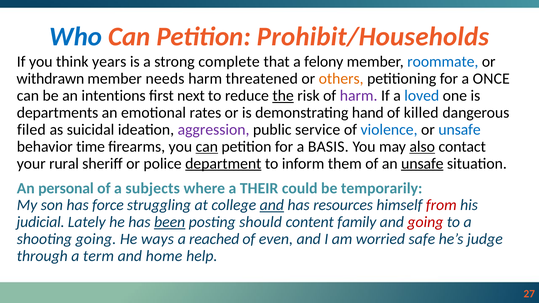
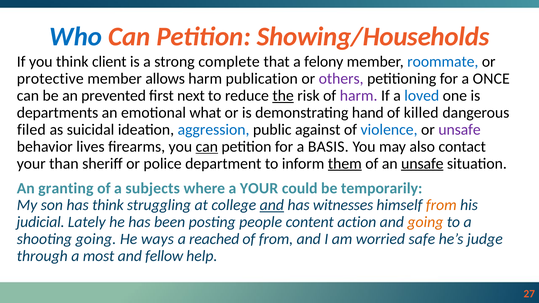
Prohibit/Households: Prohibit/Households -> Showing/Households (373, 37)
years: years -> client (109, 62)
withdrawn: withdrawn -> protective (50, 79)
needs: needs -> allows (165, 79)
threatened: threatened -> publication (262, 79)
others colour: orange -> purple (341, 79)
intentions: intentions -> prevented (114, 96)
rates: rates -> what (205, 113)
aggression colour: purple -> blue (214, 130)
service: service -> against (318, 130)
unsafe colour: blue -> purple (460, 130)
time: time -> lives (90, 147)
also underline: present -> none (422, 147)
rural: rural -> than (64, 164)
department underline: present -> none (223, 164)
them underline: none -> present (345, 164)
personal: personal -> granting (66, 188)
a THEIR: THEIR -> YOUR (259, 188)
has force: force -> think (108, 205)
resources: resources -> witnesses (343, 205)
from colour: red -> orange (441, 205)
been underline: present -> none (170, 222)
should: should -> people (261, 222)
family: family -> action (357, 222)
going colour: red -> orange (425, 222)
of even: even -> from (276, 239)
term: term -> most (99, 256)
home: home -> fellow (164, 256)
